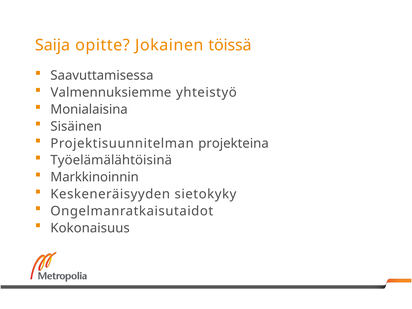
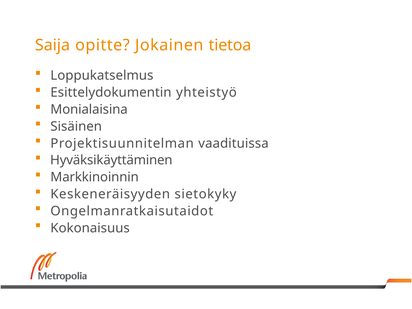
töissä: töissä -> tietoa (230, 45)
Saavuttamisessa: Saavuttamisessa -> Loppukatselmus (102, 76)
Valmennuksiemme: Valmennuksiemme -> Esittelydokumentin (111, 93)
projekteina: projekteina -> vaadituissa (233, 143)
Työelämälähtöisinä: Työelämälähtöisinä -> Hyväksikäyttäminen (111, 160)
